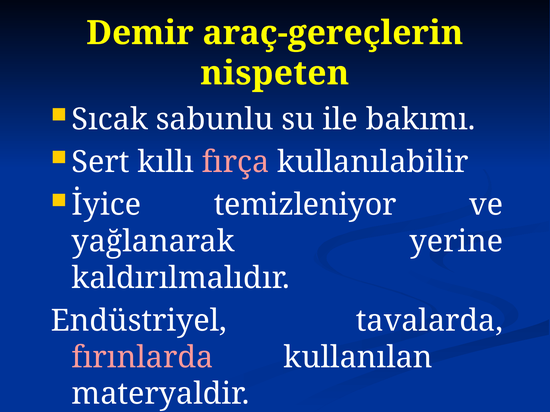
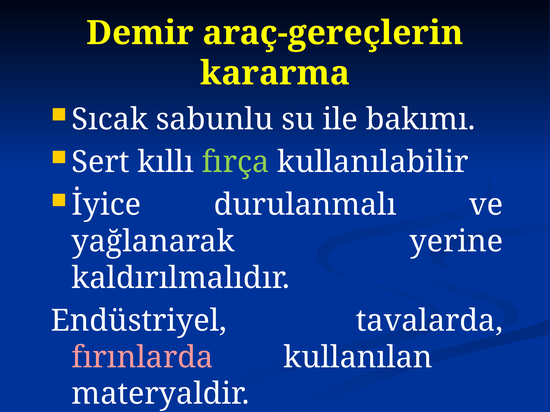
nispeten: nispeten -> kararma (275, 73)
fırça colour: pink -> light green (236, 162)
temizleniyor: temizleniyor -> durulanmalı (305, 205)
